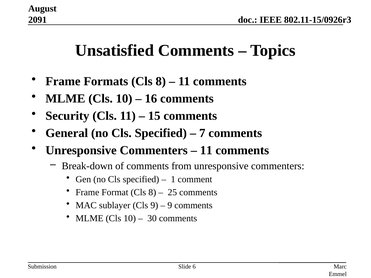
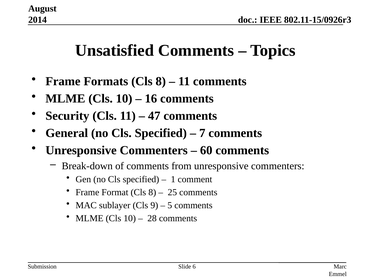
2091: 2091 -> 2014 (38, 20)
15: 15 -> 47 (154, 116)
11: 11 -> 60 (206, 150)
9: 9 -> 5 (170, 206)
30: 30 -> 28 (152, 219)
